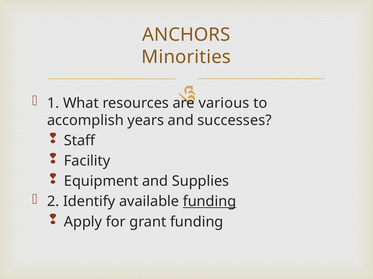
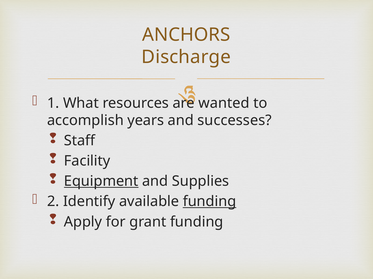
Minorities: Minorities -> Discharge (186, 57)
various: various -> wanted (224, 103)
Equipment underline: none -> present (101, 182)
